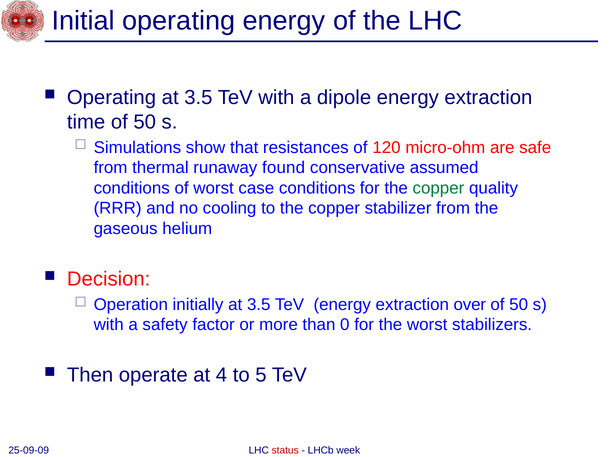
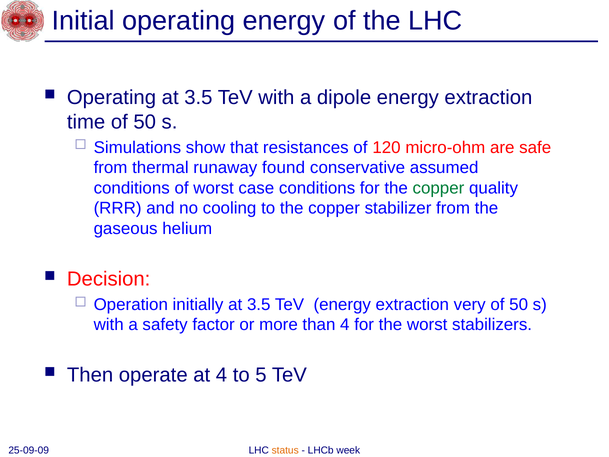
over: over -> very (470, 304)
than 0: 0 -> 4 (345, 325)
status colour: red -> orange (285, 450)
